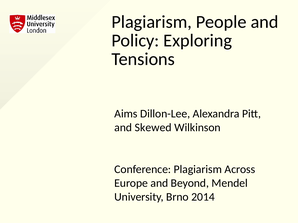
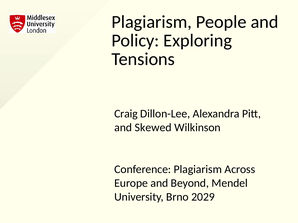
Aims: Aims -> Craig (126, 114)
2014: 2014 -> 2029 (203, 197)
